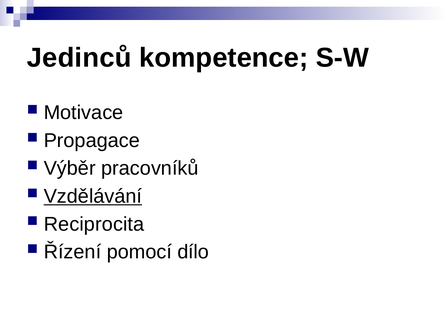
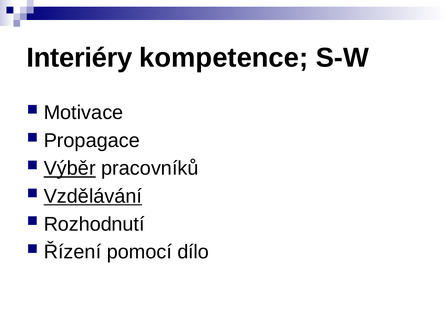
Jedinců: Jedinců -> Interiéry (79, 58)
Výběr underline: none -> present (70, 168)
Reciprocita: Reciprocita -> Rozhodnutí (94, 224)
